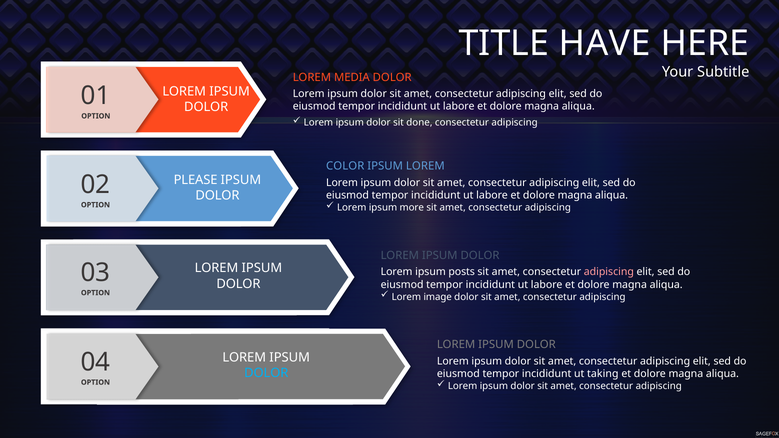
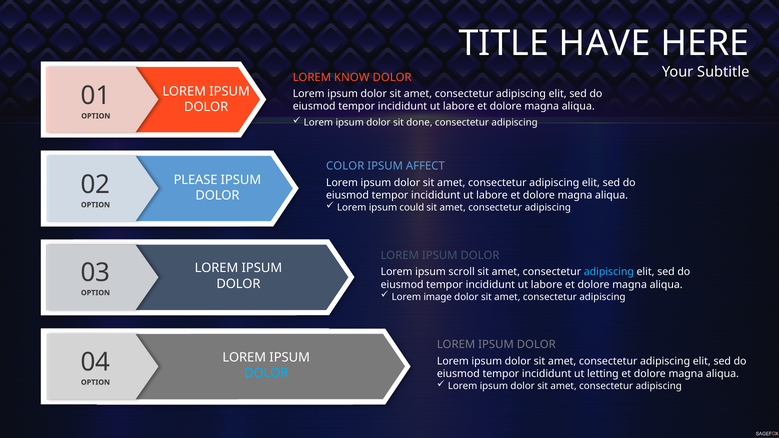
MEDIA: MEDIA -> KNOW (352, 77)
IPSUM LOREM: LOREM -> AFFECT (425, 166)
more: more -> could (412, 208)
posts: posts -> scroll (462, 272)
adipiscing colour: pink -> light blue (609, 272)
taking: taking -> letting (603, 374)
